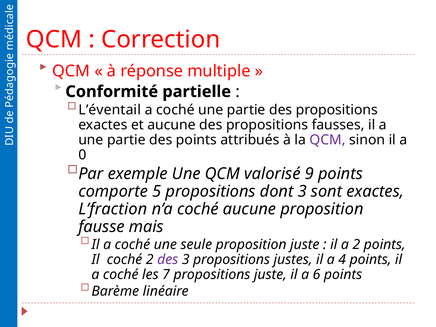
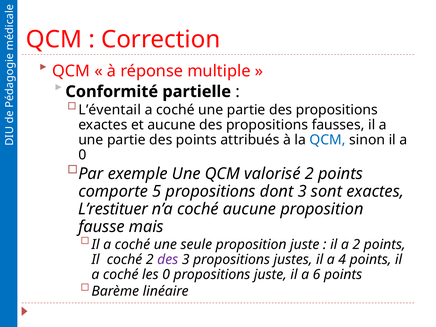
QCM colour: purple -> blue (328, 140)
valorisé 9: 9 -> 2 (309, 174)
L’fraction: L’fraction -> L’restituer (113, 209)
les 7: 7 -> 0 (166, 275)
